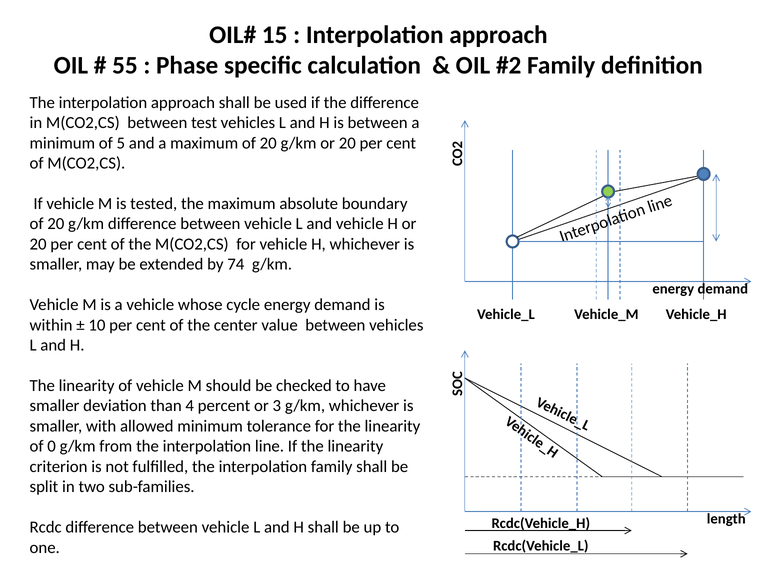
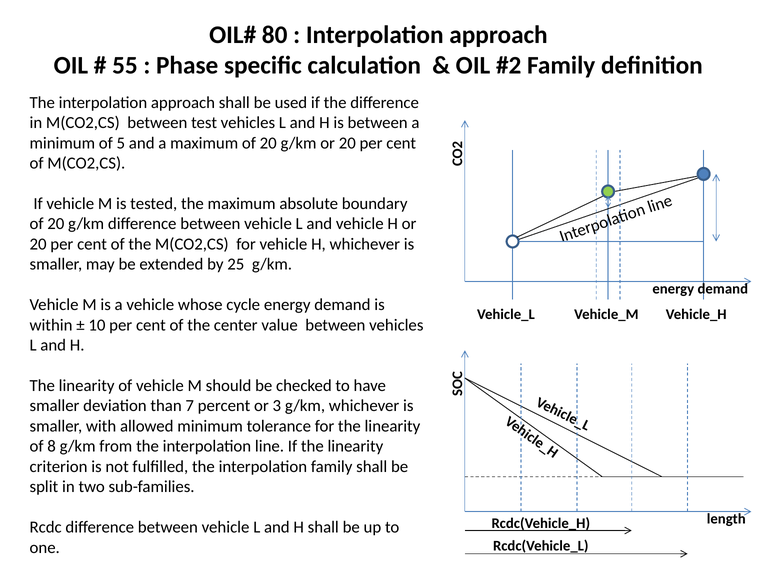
15: 15 -> 80 (275, 35)
74: 74 -> 25 (236, 264)
4: 4 -> 7 (190, 406)
0: 0 -> 8 (52, 446)
